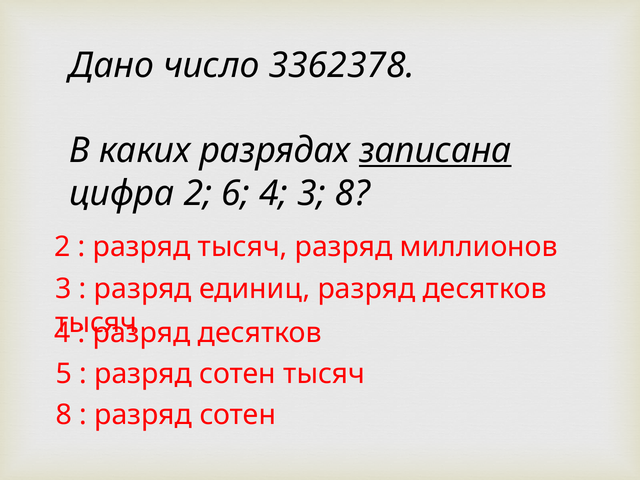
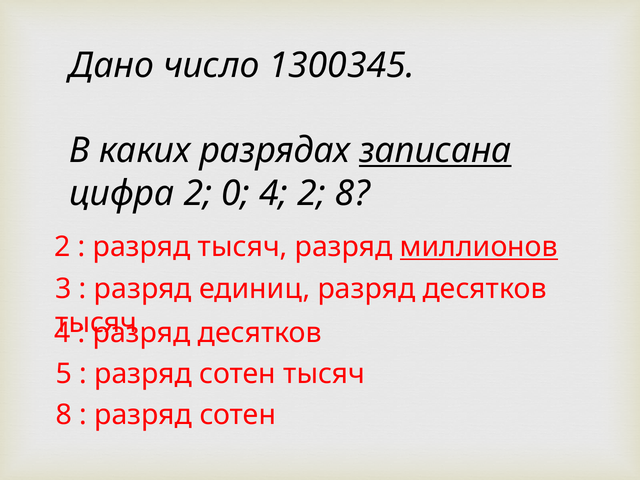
3362378: 3362378 -> 1300345 (342, 65)
6: 6 -> 0 (236, 193)
4 3: 3 -> 2 (311, 193)
миллионов underline: none -> present (479, 247)
